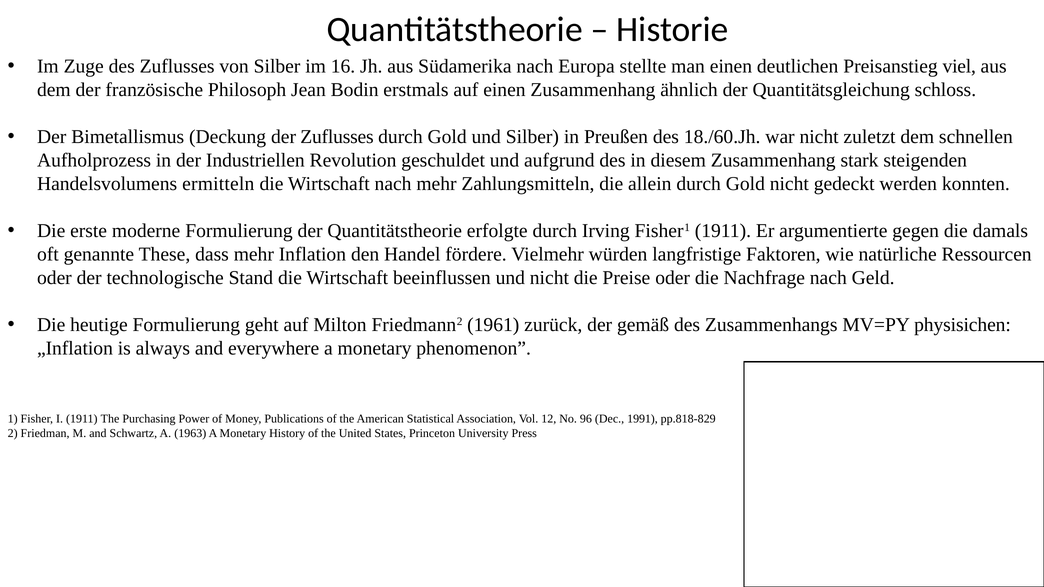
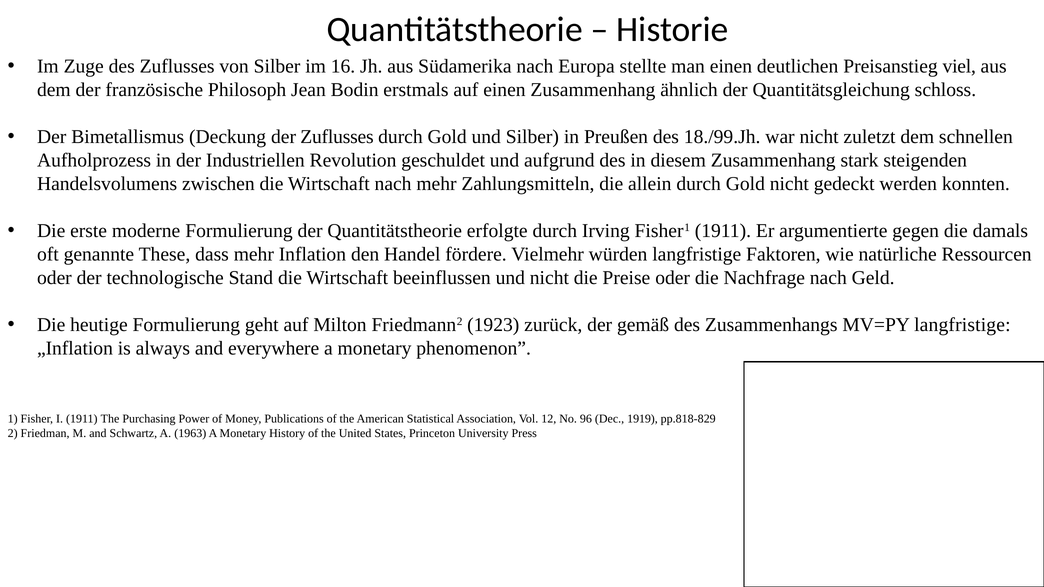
18./60.Jh: 18./60.Jh -> 18./99.Jh (722, 137)
ermitteln: ermitteln -> zwischen (218, 184)
1961: 1961 -> 1923 (493, 325)
MV=PY physisichen: physisichen -> langfristige (962, 325)
1991: 1991 -> 1919 (642, 419)
